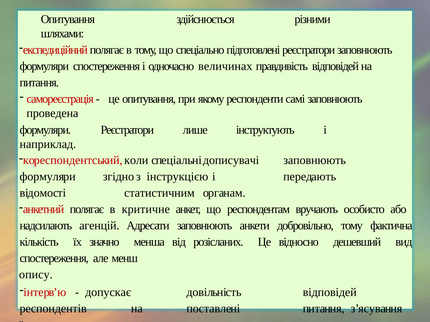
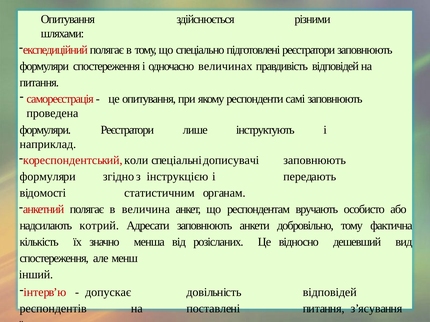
критичне: критичне -> величина (146, 210)
агенцій: агенцій -> котрий (99, 226)
опису: опису -> інший (36, 275)
